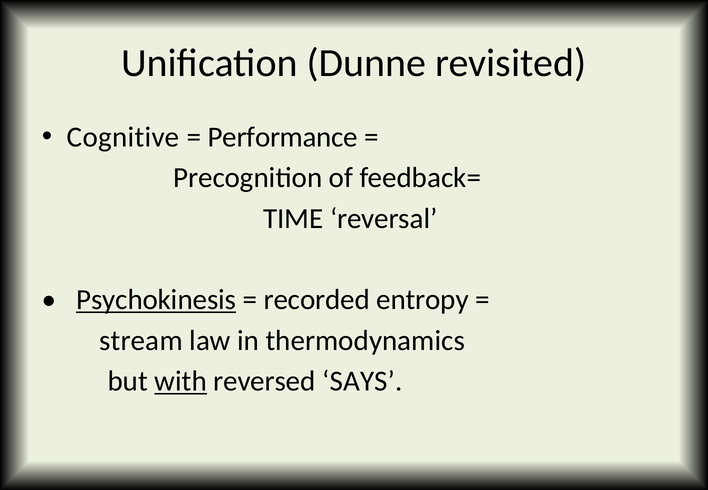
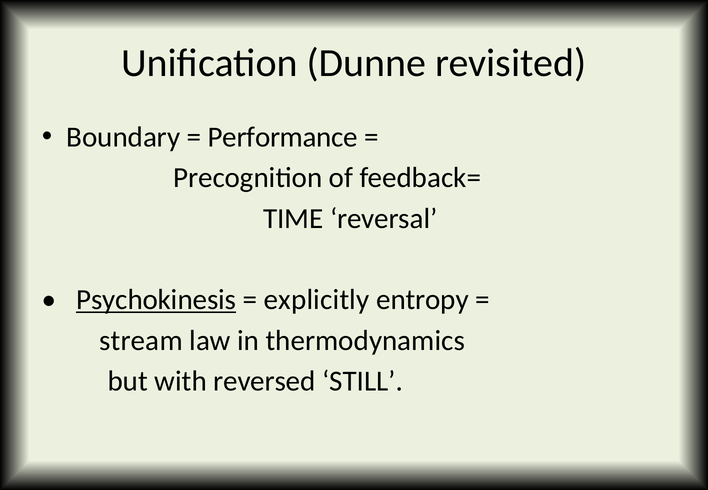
Cognitive: Cognitive -> Boundary (123, 137)
recorded: recorded -> explicitly (317, 300)
with underline: present -> none (181, 381)
SAYS: SAYS -> STILL (363, 381)
